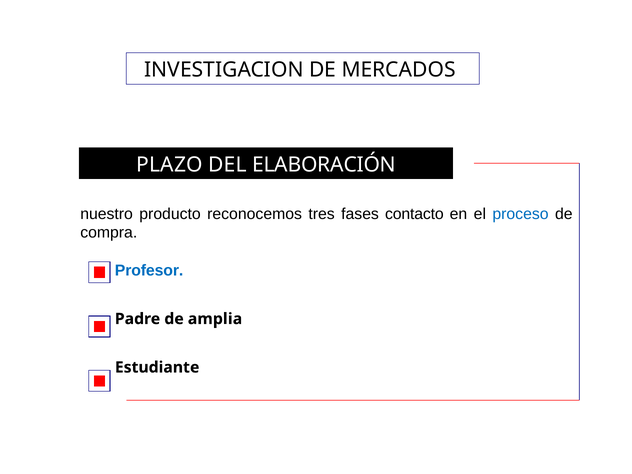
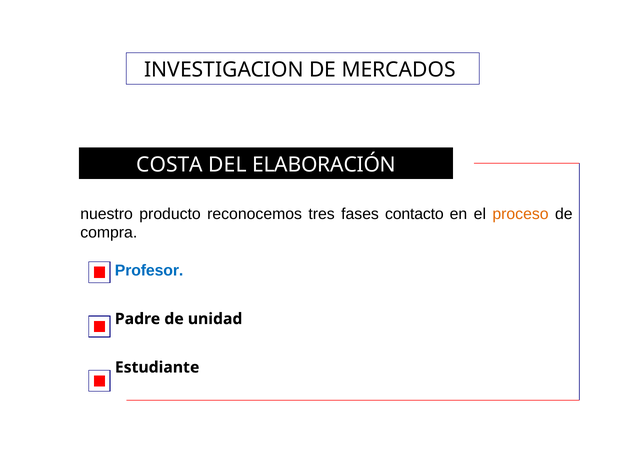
PLAZO: PLAZO -> COSTA (170, 165)
proceso colour: blue -> orange (521, 214)
amplia: amplia -> unidad (215, 319)
